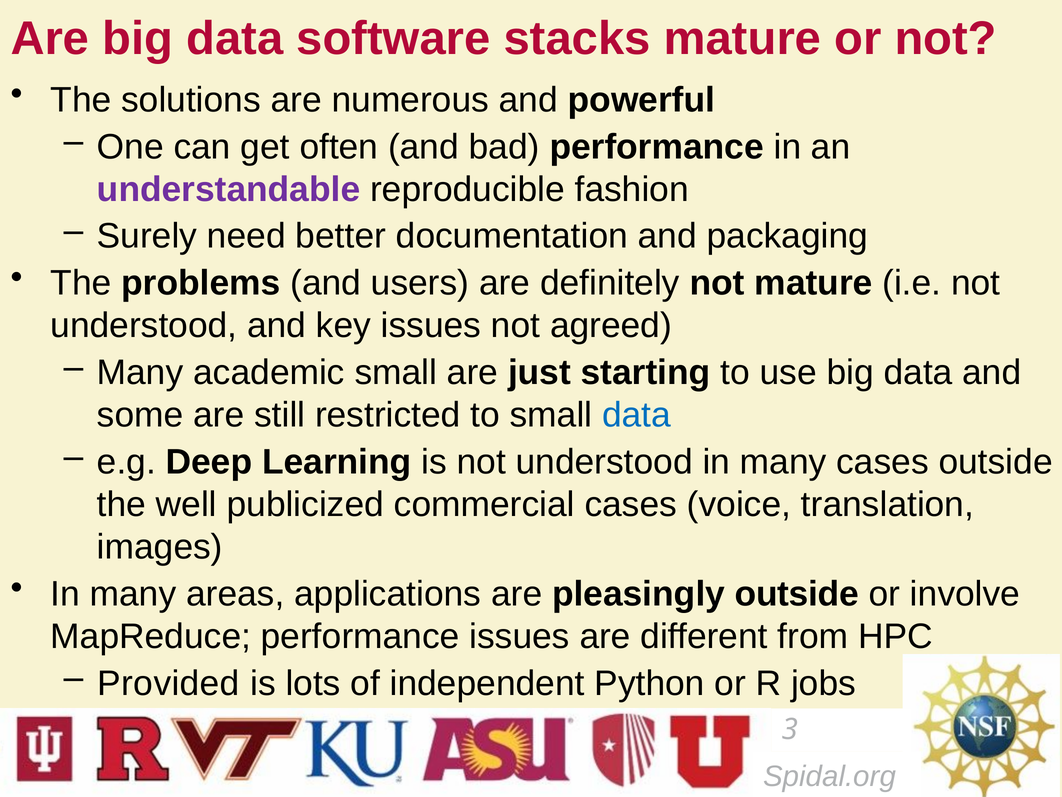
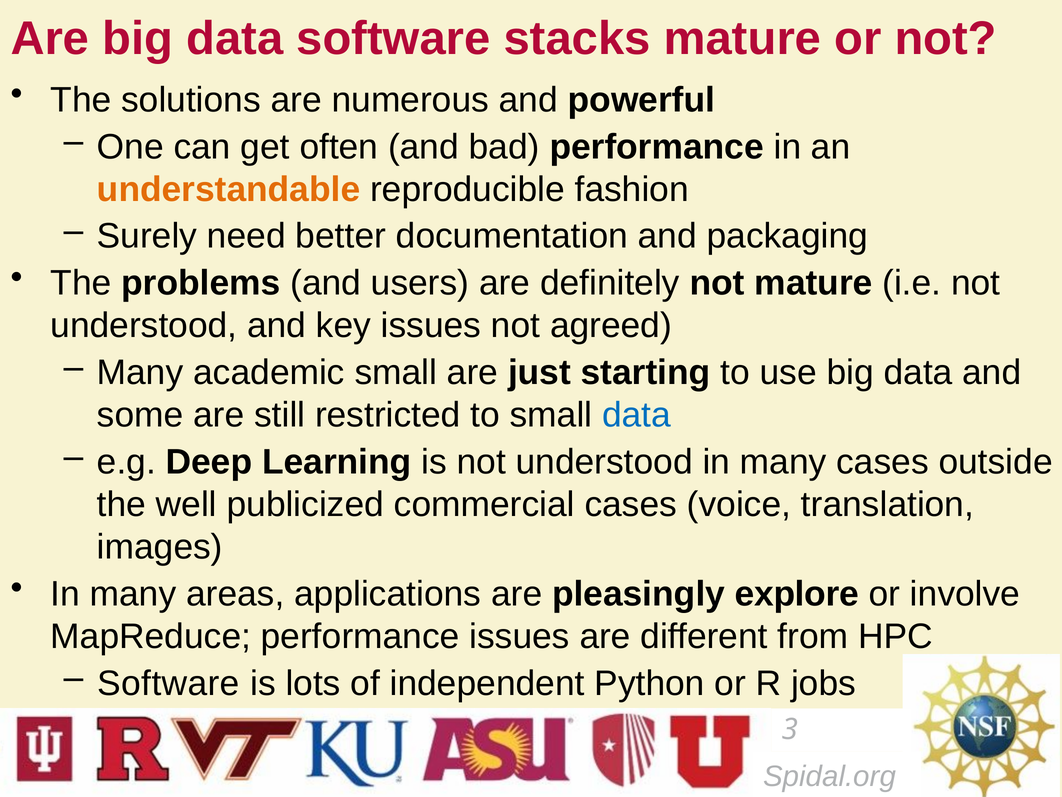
understandable colour: purple -> orange (229, 189)
pleasingly outside: outside -> explore (797, 594)
Provided: Provided -> Software (169, 683)
